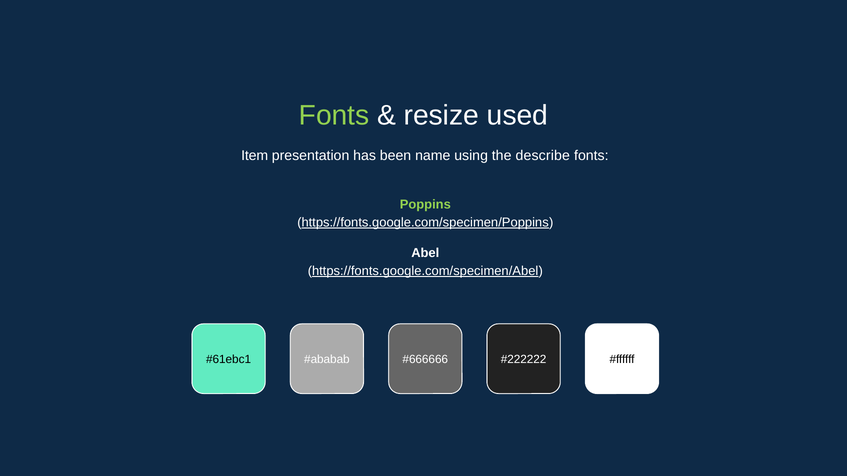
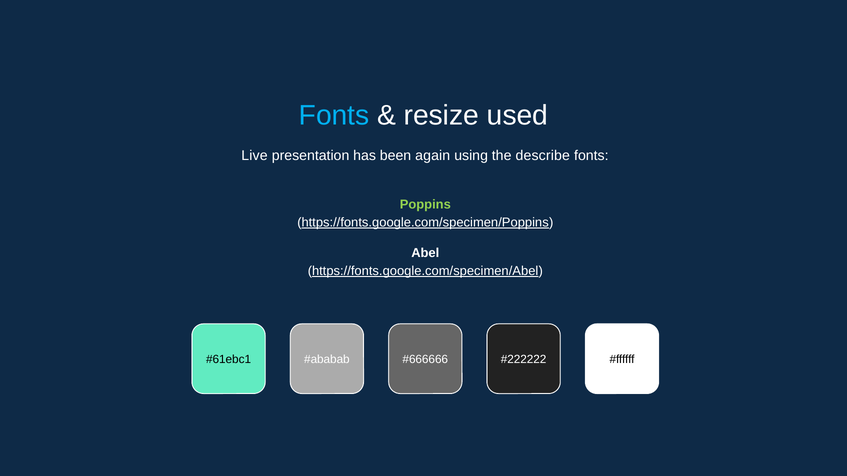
Fonts colour: light green -> light blue (334, 116)
Item: Item -> Live (255, 156)
name: name -> again (433, 156)
